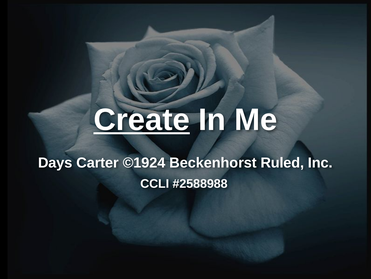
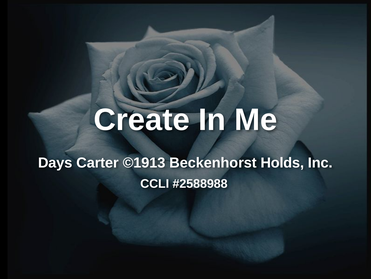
Create underline: present -> none (142, 120)
©1924: ©1924 -> ©1913 (144, 162)
Ruled: Ruled -> Holds (282, 162)
